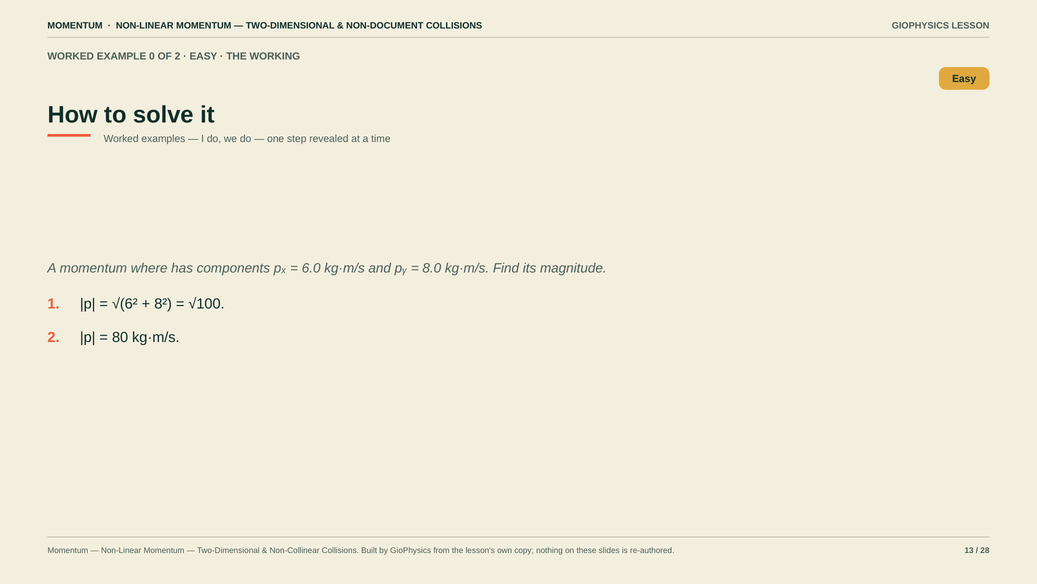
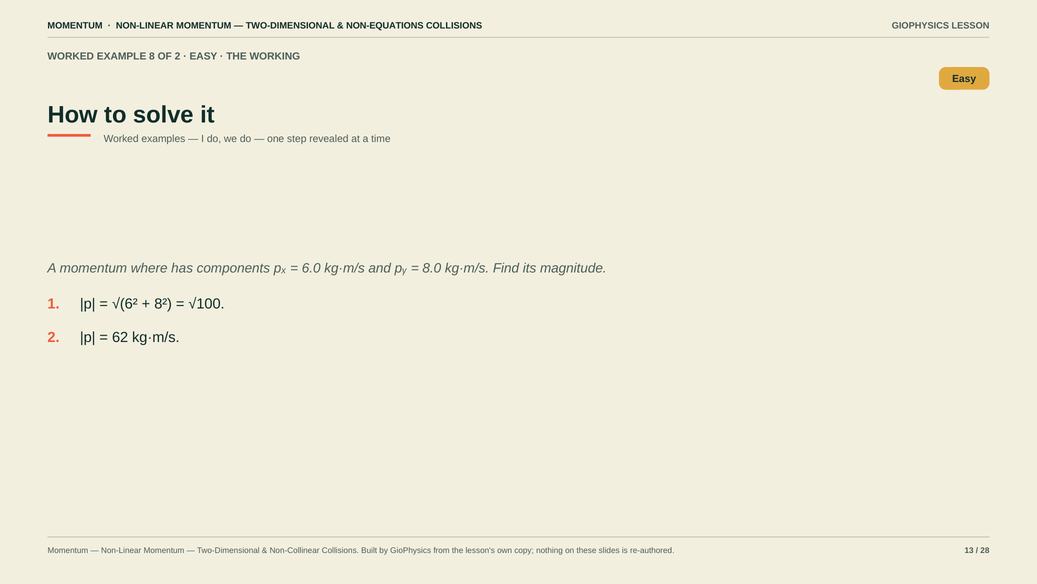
NON-DOCUMENT: NON-DOCUMENT -> NON-EQUATIONS (385, 26)
0: 0 -> 8 (152, 57)
80: 80 -> 62 (120, 337)
